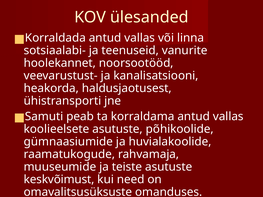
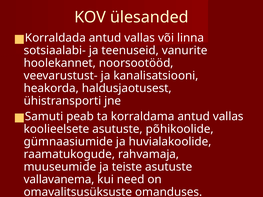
keskvõimust: keskvõimust -> vallavanema (59, 180)
